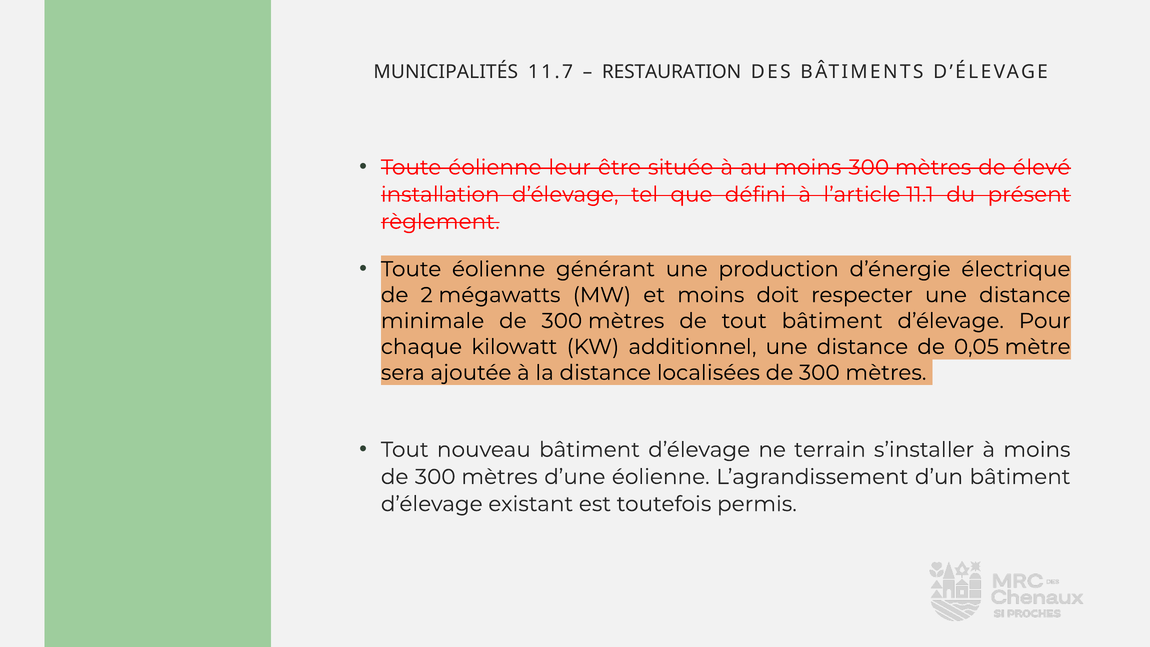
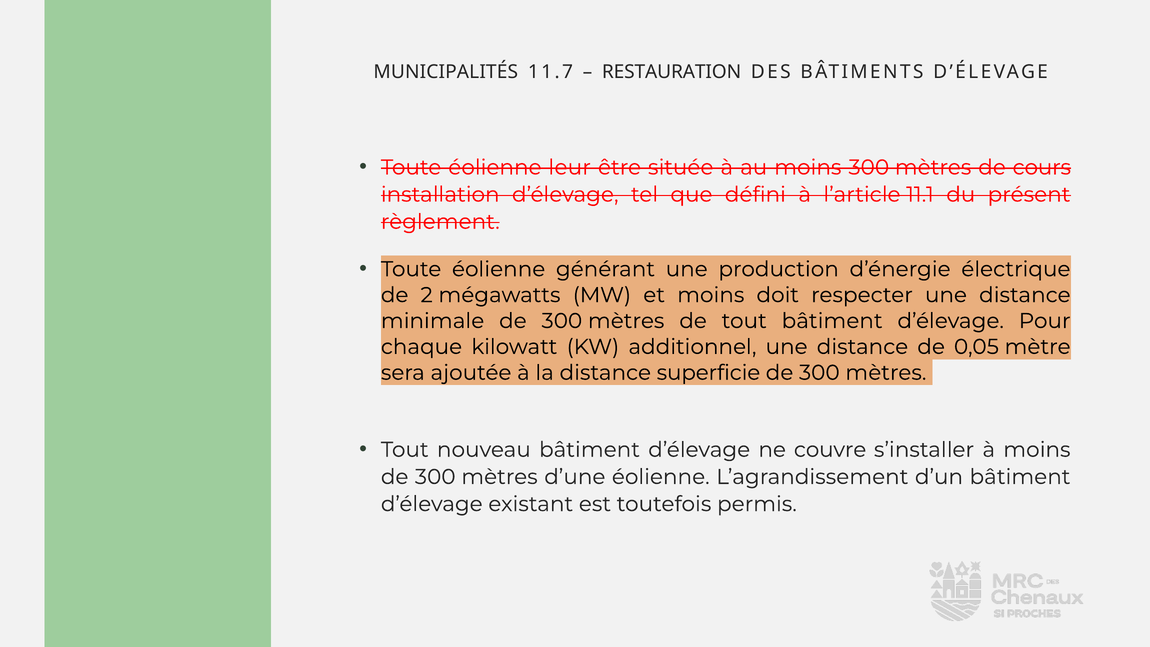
élevé: élevé -> cours (1042, 167)
localisées: localisées -> superficie (708, 373)
terrain: terrain -> couvre (830, 450)
